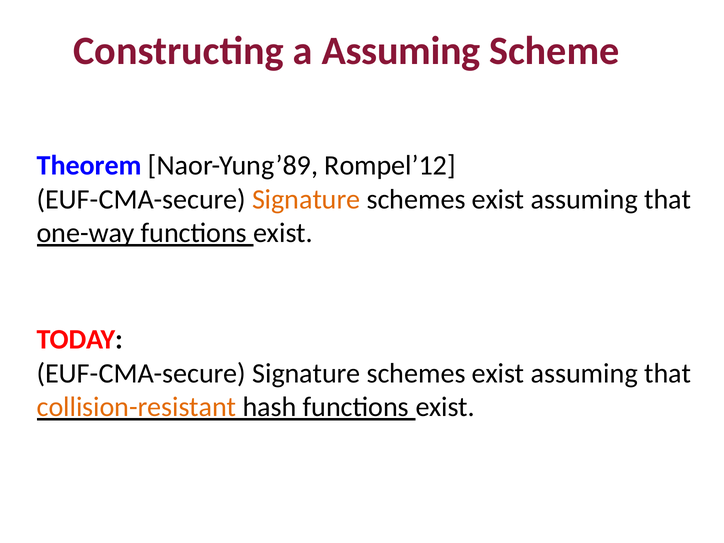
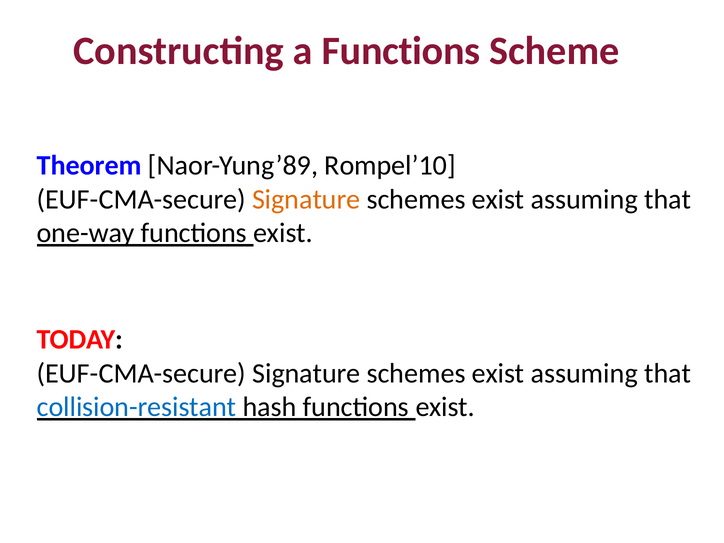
a Assuming: Assuming -> Functions (401, 51)
Rompel’12: Rompel’12 -> Rompel’10 (390, 165)
collision-resistant colour: orange -> blue (137, 407)
